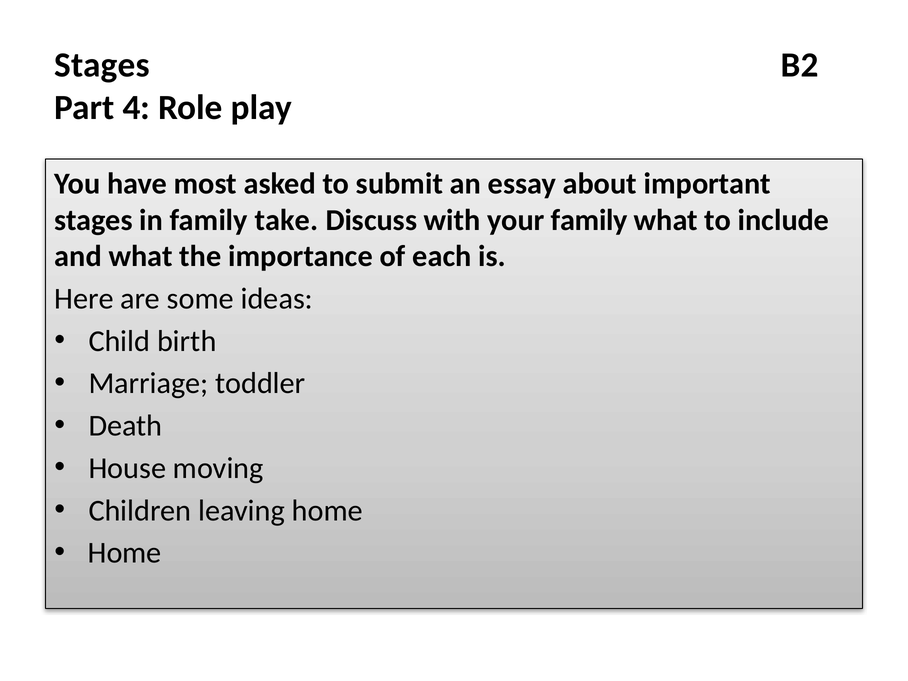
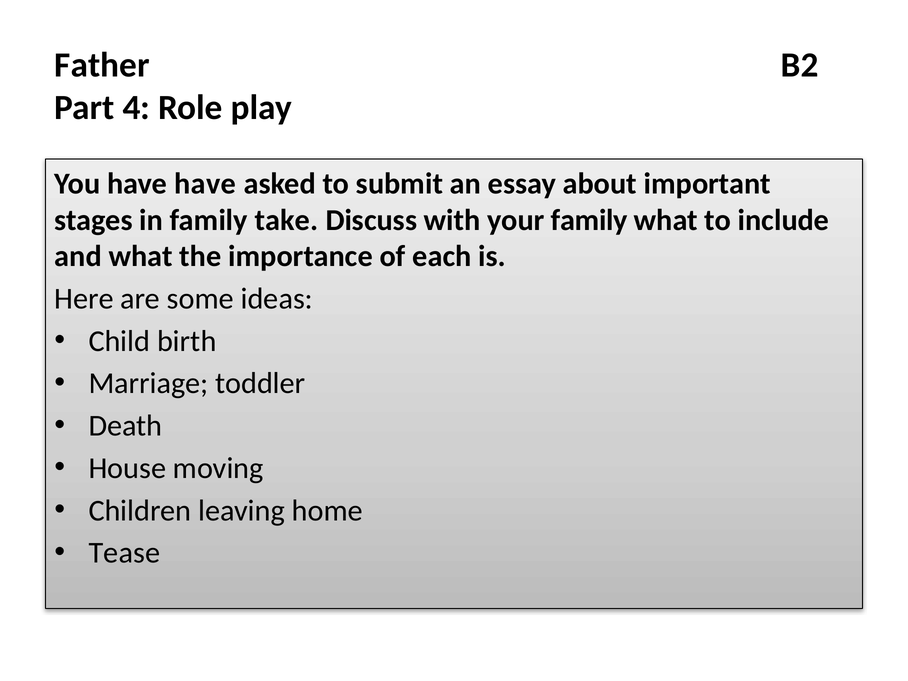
Stages: Stages -> Father (102, 65)
have most: most -> have (205, 184)
Home: Home -> Tease (124, 553)
